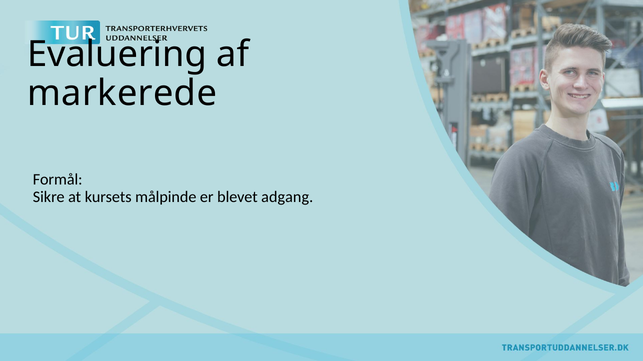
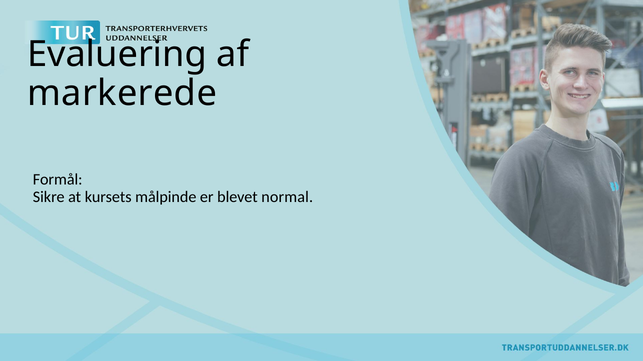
adgang: adgang -> normal (287, 197)
